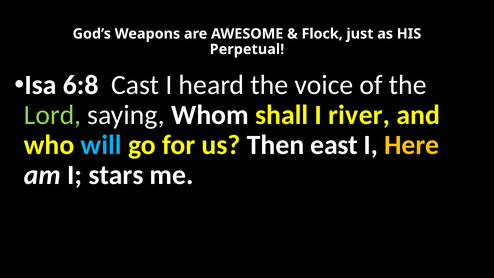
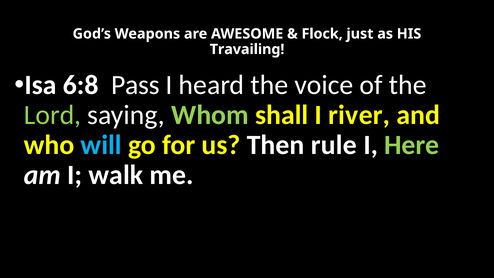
Perpetual: Perpetual -> Travailing (247, 49)
Cast: Cast -> Pass (135, 85)
Whom colour: white -> light green (210, 115)
east: east -> rule (334, 145)
Here colour: yellow -> light green (412, 145)
stars: stars -> walk (116, 175)
